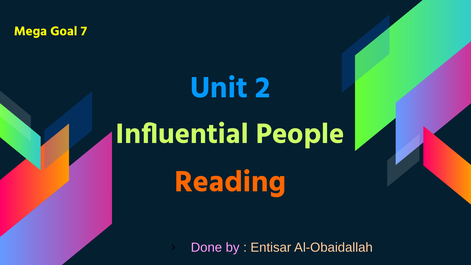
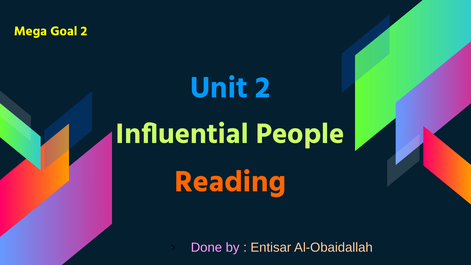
Goal 7: 7 -> 2 (84, 31)
